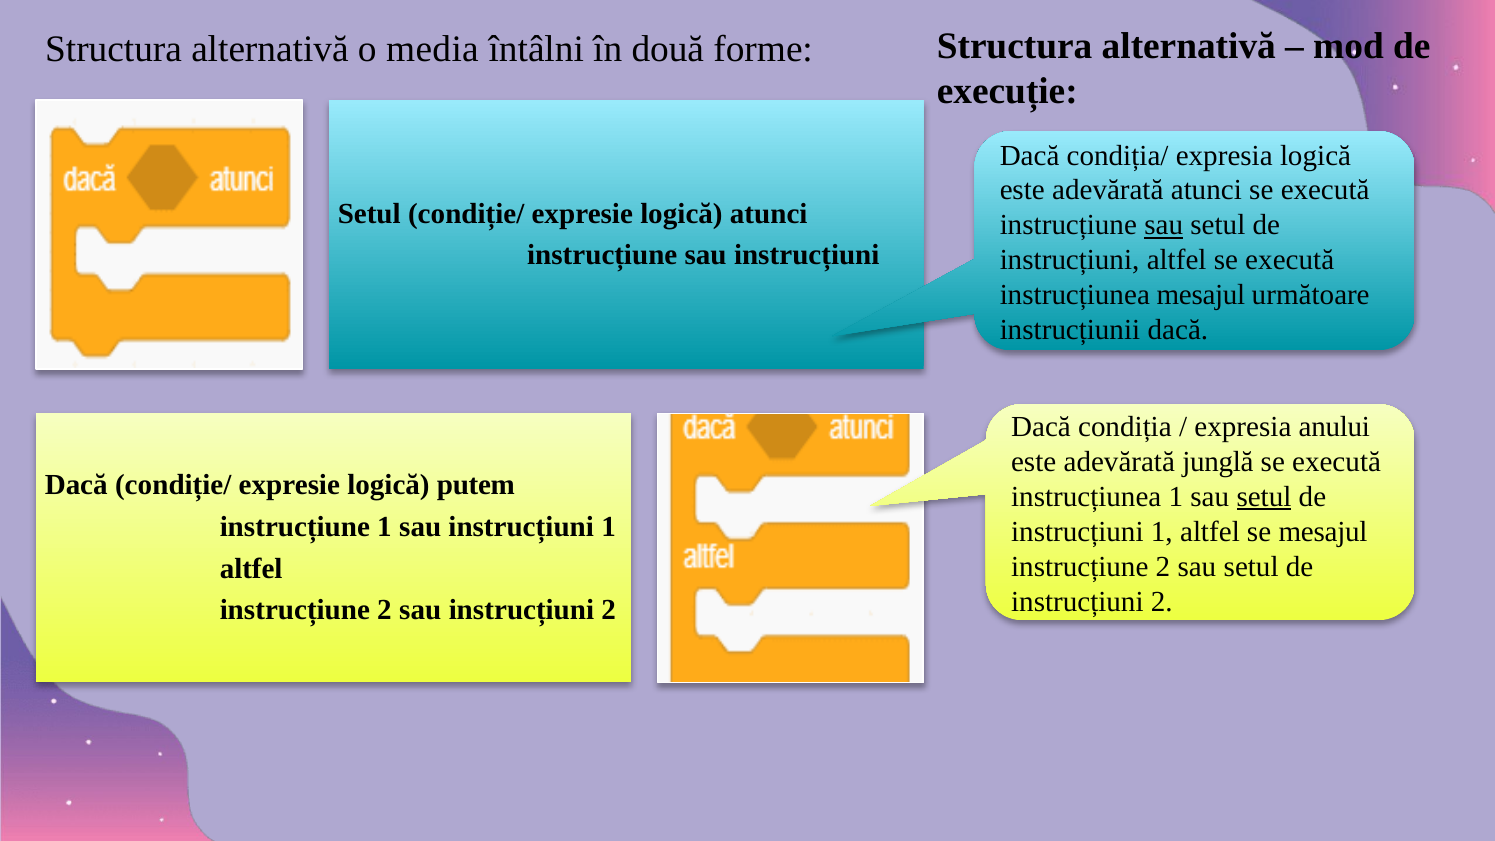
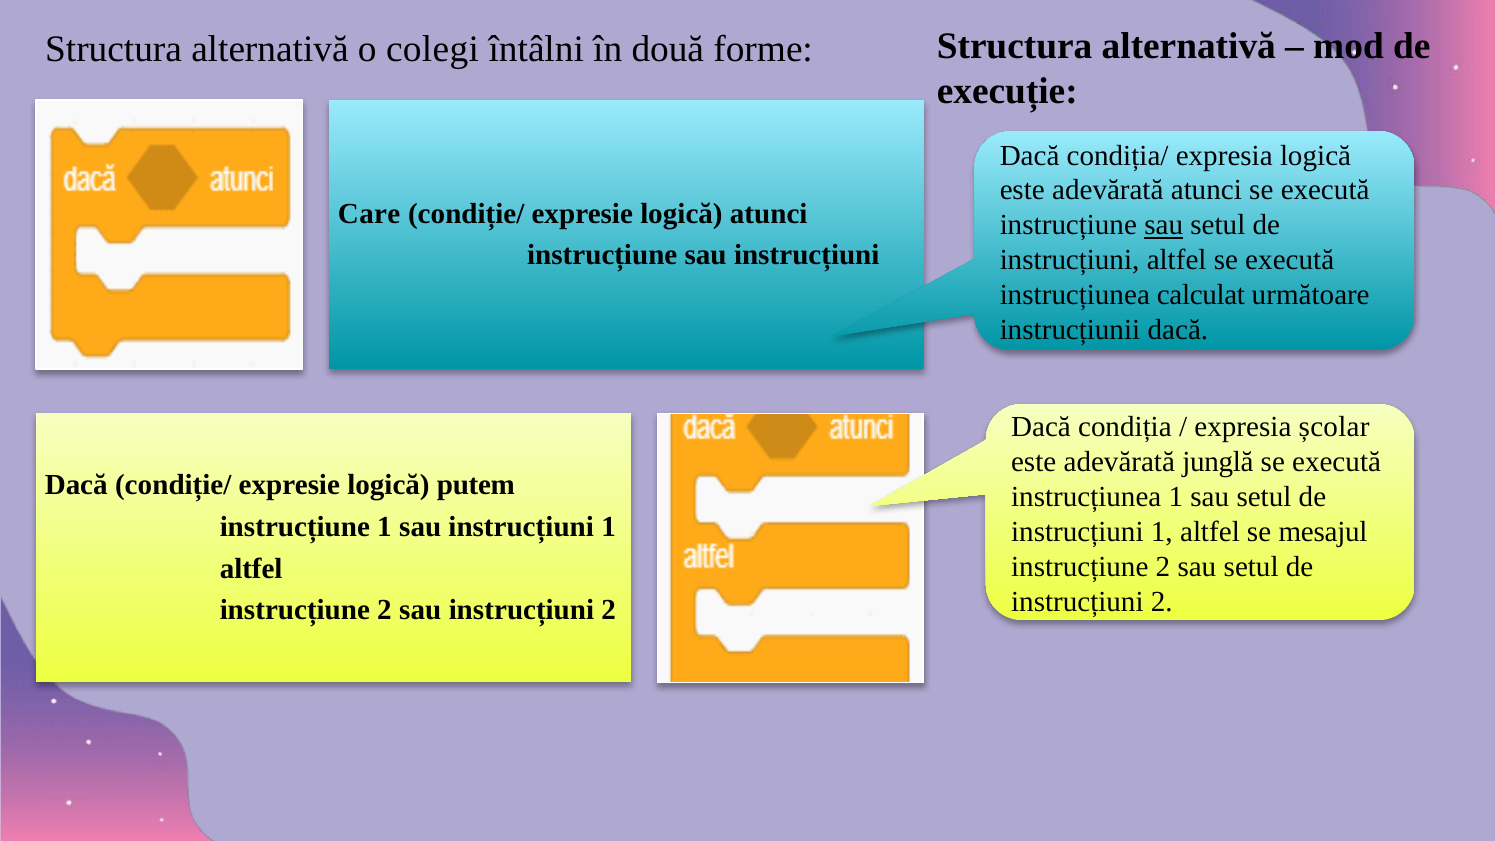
media: media -> colegi (432, 49)
Setul: Setul -> Care (369, 214)
instrucțiunea mesajul: mesajul -> calculat (1201, 295)
anului: anului -> școlar (1334, 427)
setul underline: present -> none (1264, 497)
